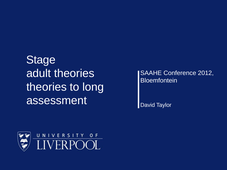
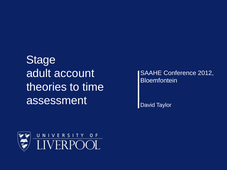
adult theories: theories -> account (74, 73)
long: long -> time (93, 87)
